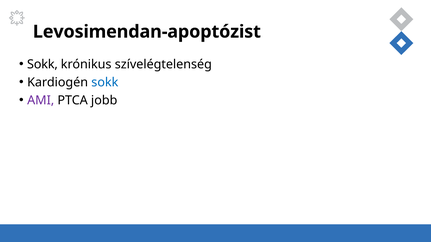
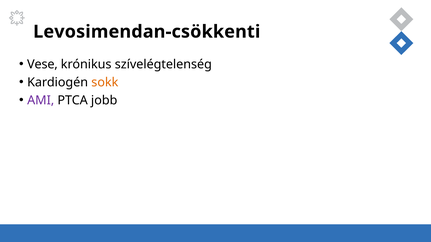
Levosimendan-apoptózist: Levosimendan-apoptózist -> Levosimendan-csökkenti (147, 32)
Sokk: Sokk -> Vese (42, 64)
sokk colour: blue -> orange (105, 82)
